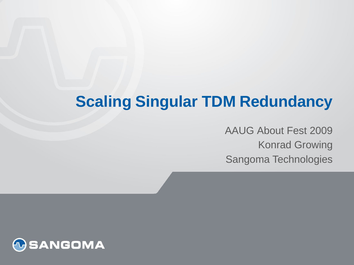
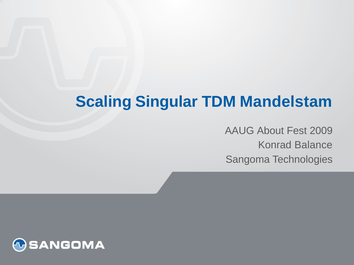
Redundancy: Redundancy -> Mandelstam (286, 102)
Growing: Growing -> Balance (313, 145)
